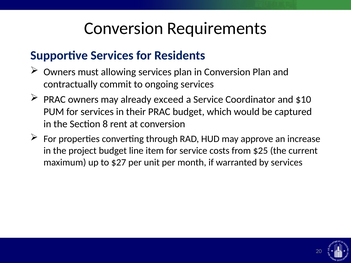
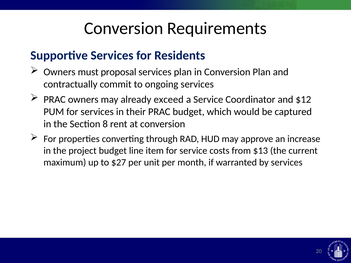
allowing: allowing -> proposal (119, 72)
$10: $10 -> $12 (303, 100)
$25: $25 -> $13 (260, 151)
